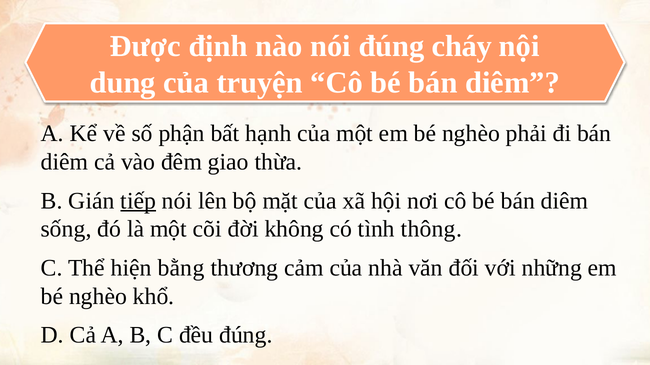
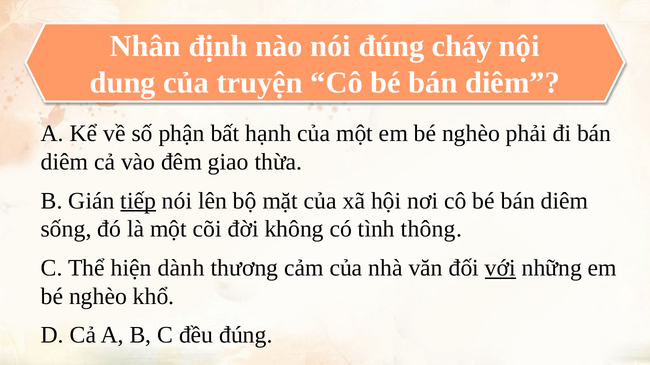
Được: Được -> Nhân (145, 46)
bằng: bằng -> dành (181, 268)
với underline: none -> present (500, 268)
